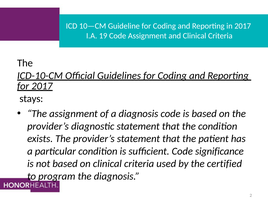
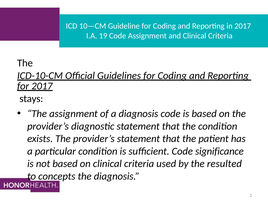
certified: certified -> resulted (224, 164)
program: program -> concepts (57, 176)
